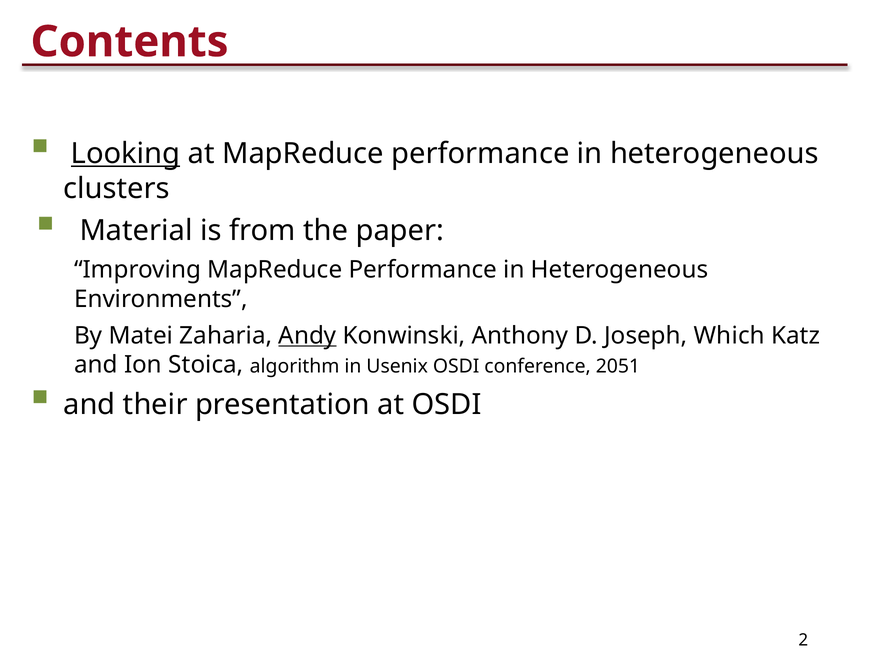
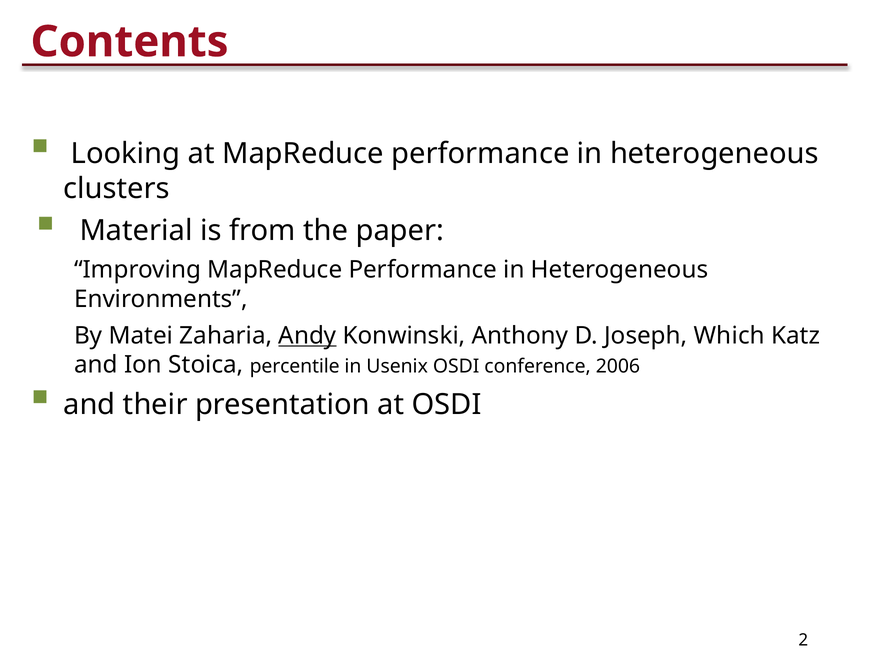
Looking underline: present -> none (126, 153)
algorithm: algorithm -> percentile (295, 366)
2051: 2051 -> 2006 (618, 366)
